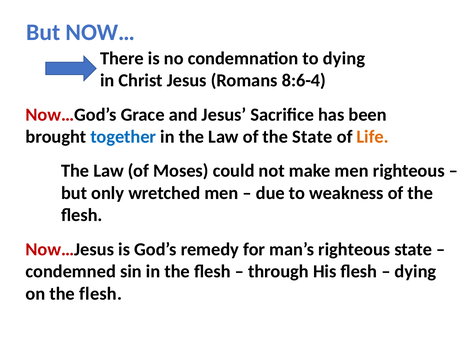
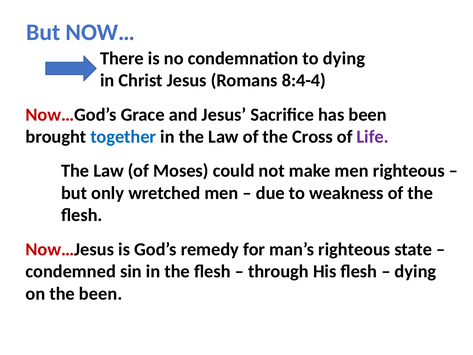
8:6-4: 8:6-4 -> 8:4-4 (304, 80)
the State: State -> Cross (312, 137)
Life colour: orange -> purple (373, 137)
on the flesh: flesh -> been (101, 293)
